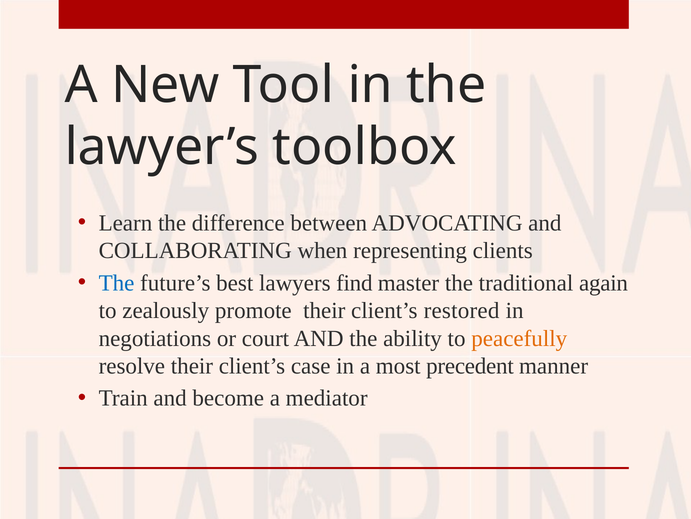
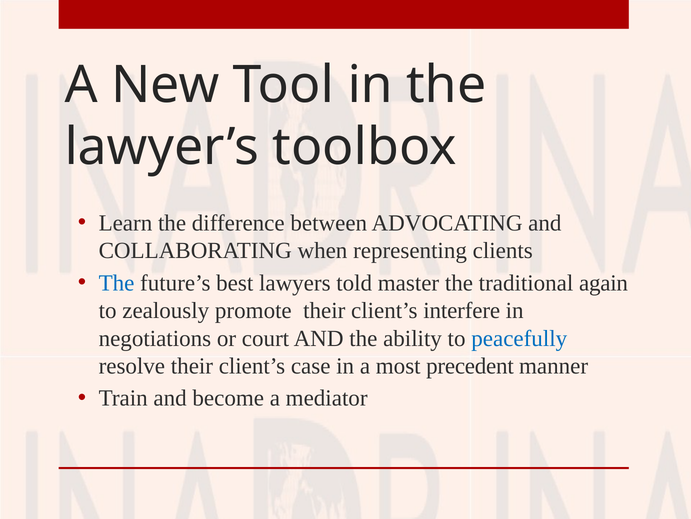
find: find -> told (354, 283)
restored: restored -> interfere (462, 310)
peacefully colour: orange -> blue (519, 338)
